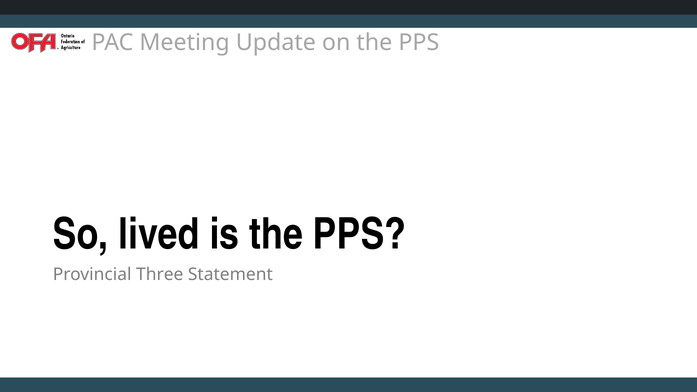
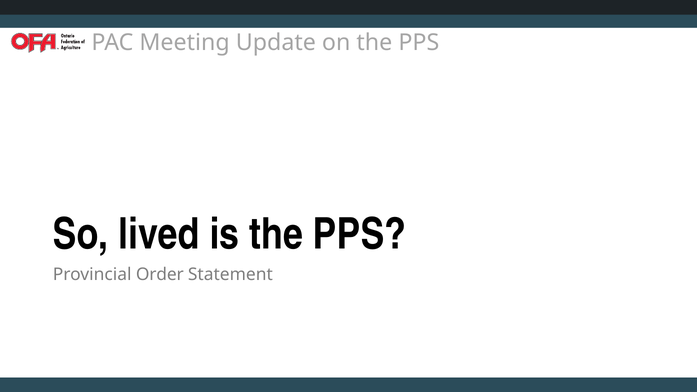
Three: Three -> Order (160, 274)
